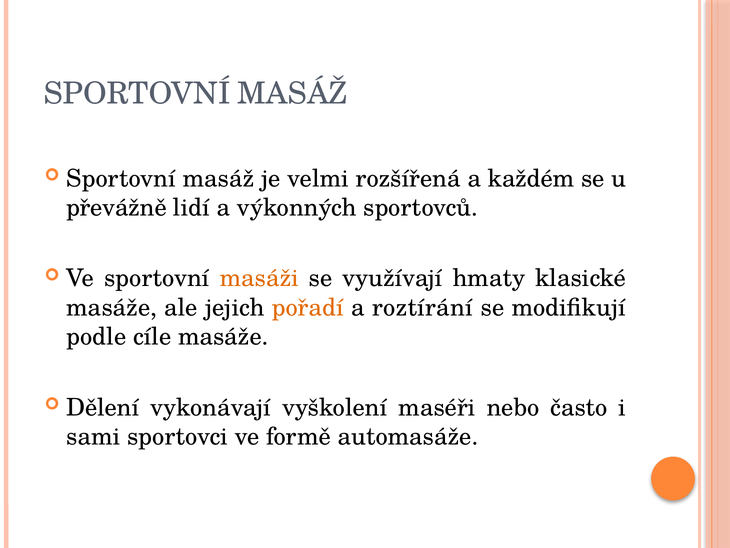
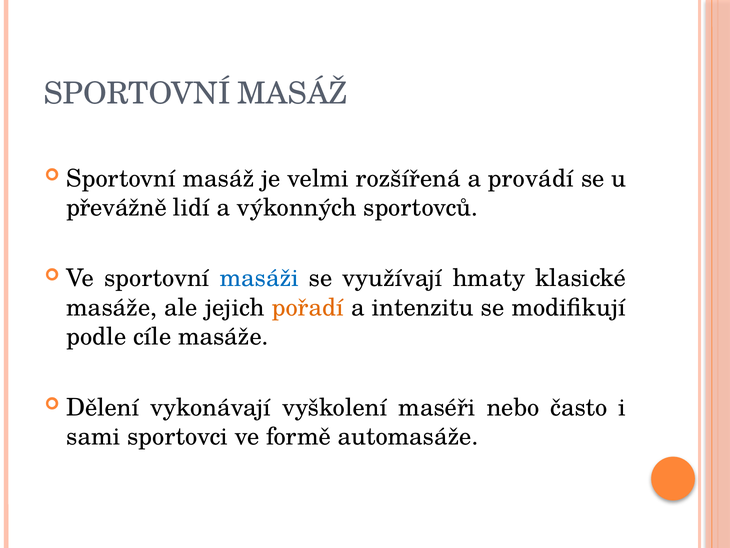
každém: každém -> provádí (531, 178)
masáži colour: orange -> blue (259, 278)
roztírání: roztírání -> intenzitu (423, 307)
